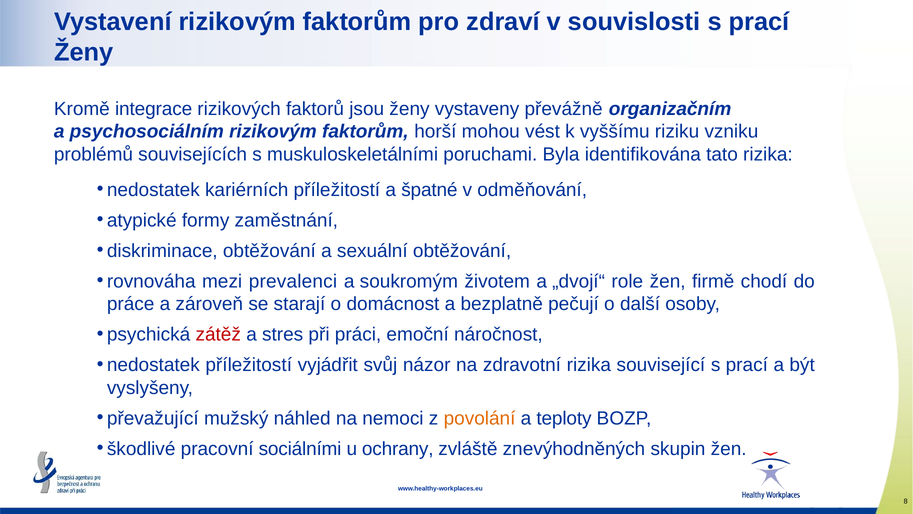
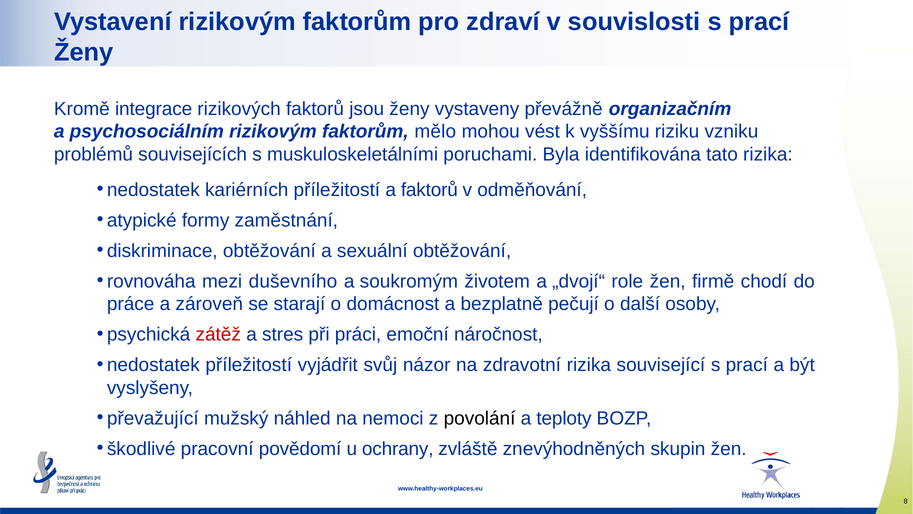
horší: horší -> mělo (435, 131)
a špatné: špatné -> faktorů (429, 190)
prevalenci: prevalenci -> duševního (293, 281)
povolání colour: orange -> black (480, 418)
sociálními: sociálními -> povědomí (300, 448)
